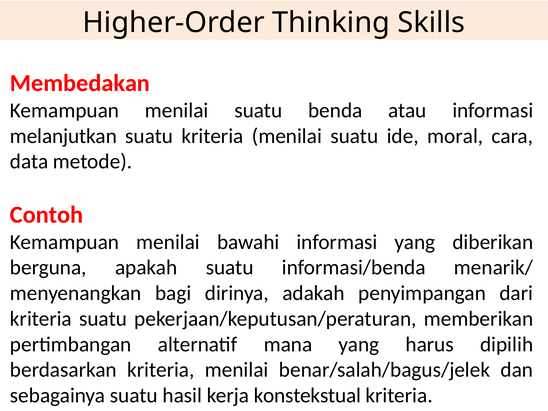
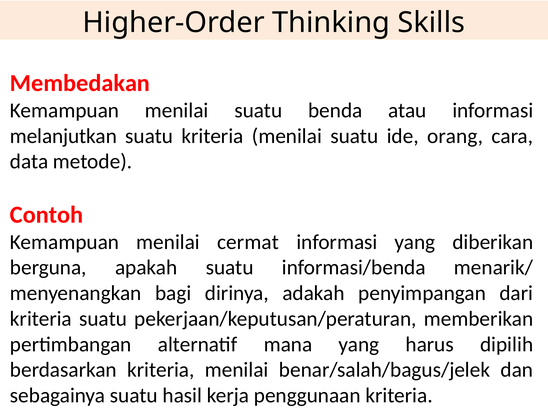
moral: moral -> orang (455, 136)
bawahi: bawahi -> cermat (248, 242)
konstekstual: konstekstual -> penggunaan (307, 396)
